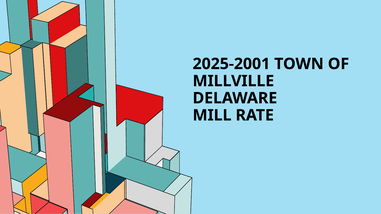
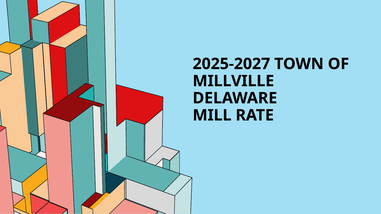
2025-2001: 2025-2001 -> 2025-2027 (231, 64)
